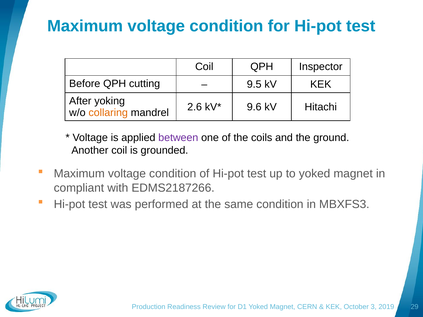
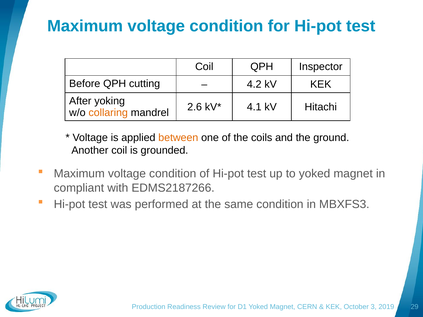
9.5: 9.5 -> 4.2 (254, 84)
9.6: 9.6 -> 4.1 (254, 107)
between colour: purple -> orange (178, 138)
